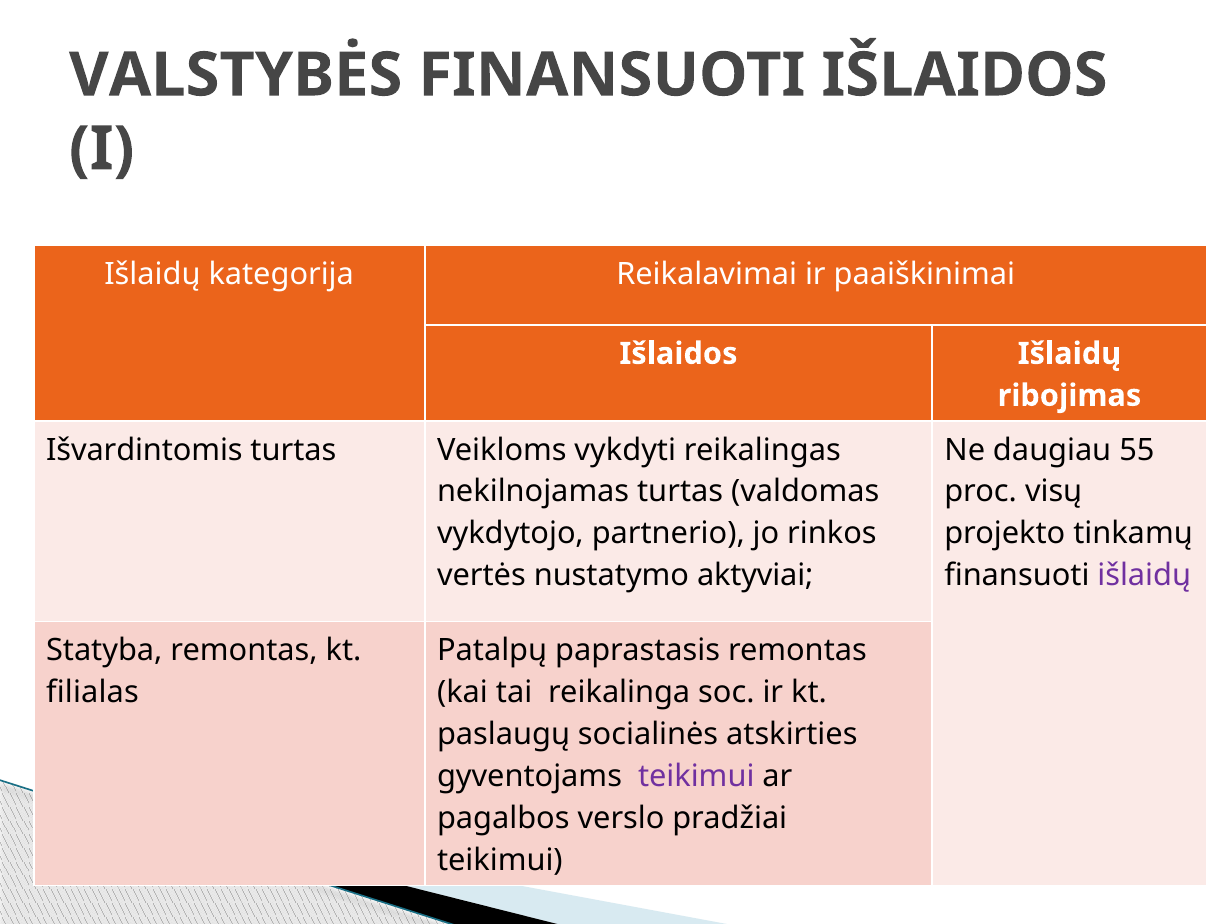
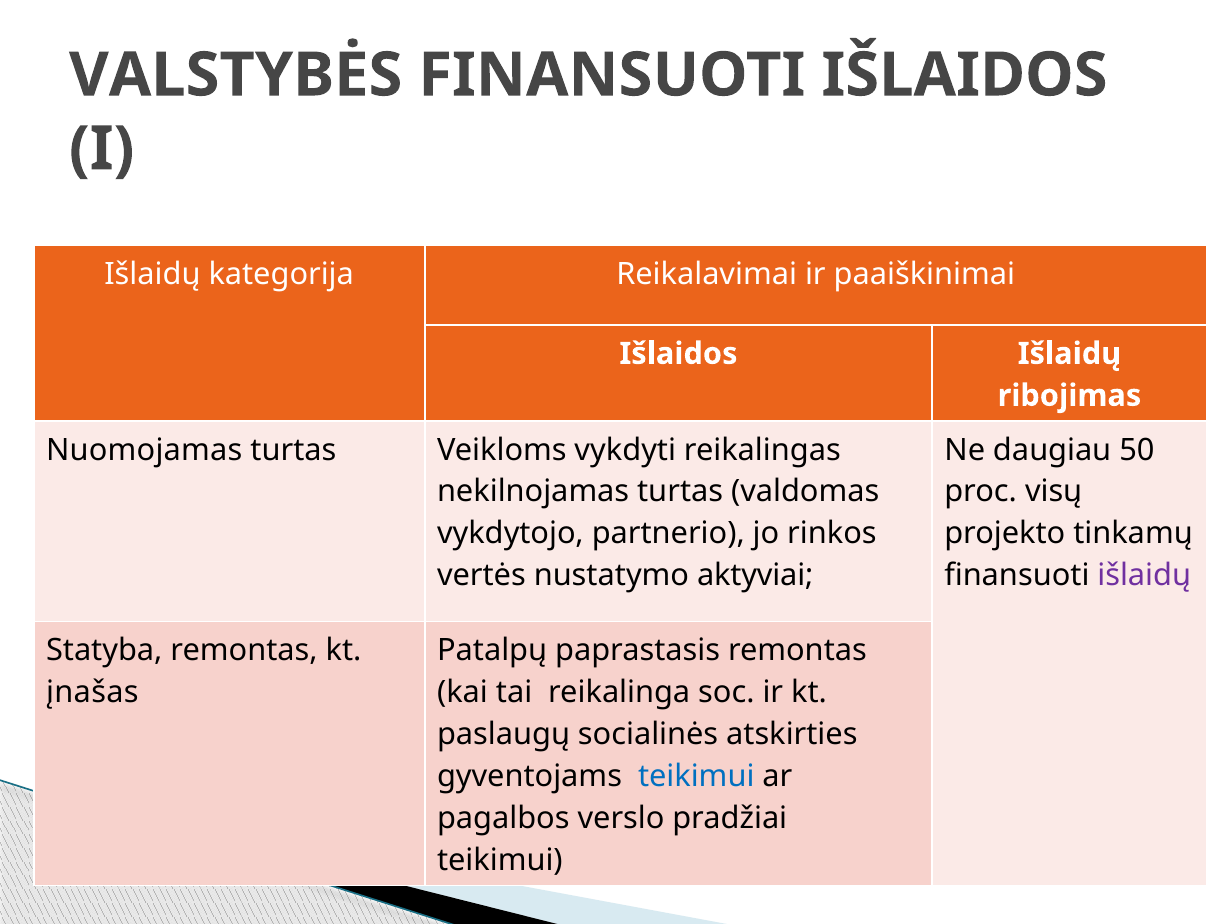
Išvardintomis: Išvardintomis -> Nuomojamas (144, 450)
55: 55 -> 50 (1137, 450)
filialas: filialas -> įnašas (92, 692)
teikimui colour: purple -> blue (696, 775)
